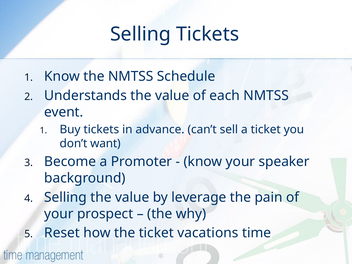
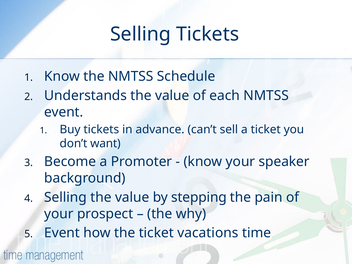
leverage: leverage -> stepping (199, 197)
Reset: Reset -> Event (62, 233)
